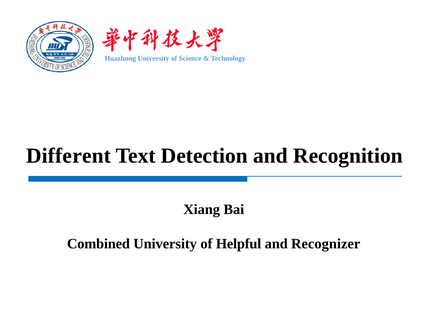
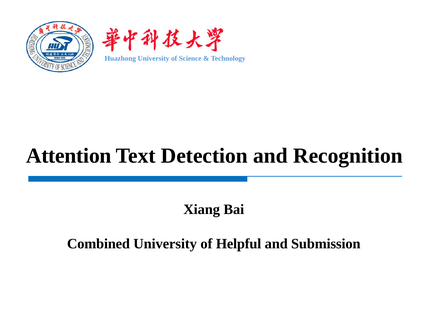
Different: Different -> Attention (69, 155)
Recognizer: Recognizer -> Submission (326, 244)
